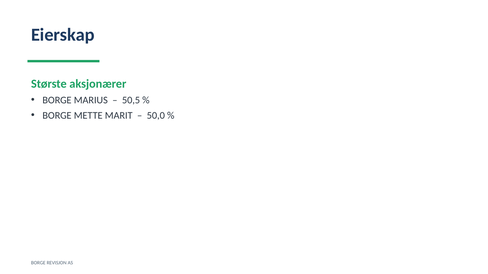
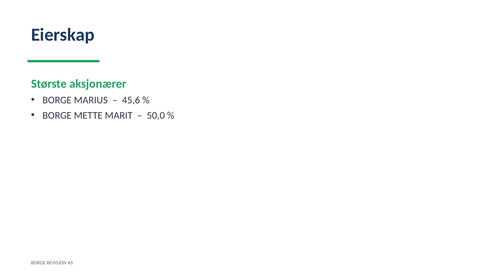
50,5: 50,5 -> 45,6 (131, 100)
